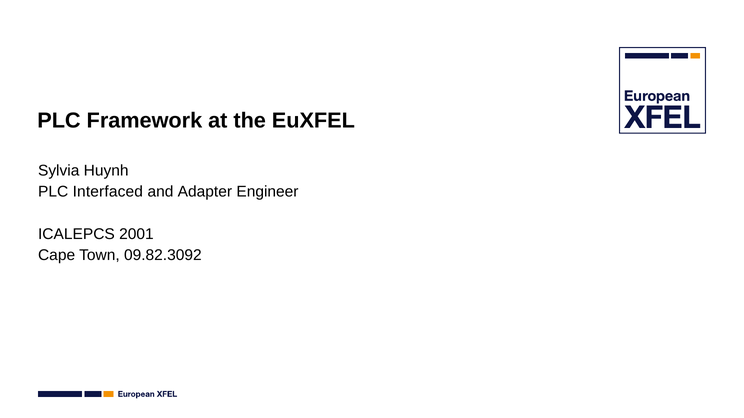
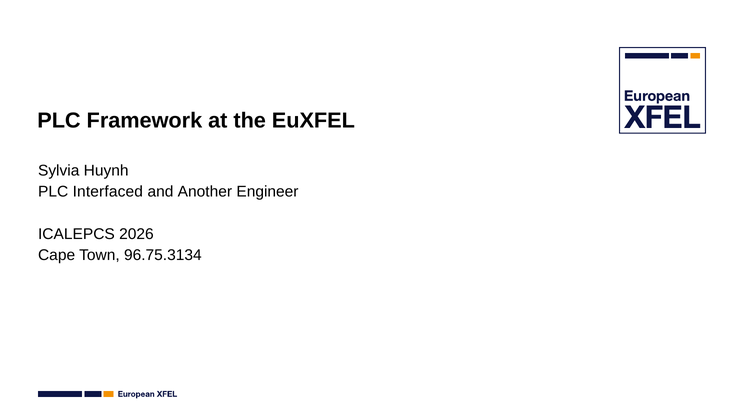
Adapter: Adapter -> Another (205, 192)
2001: 2001 -> 2026 (136, 234)
09.82.3092: 09.82.3092 -> 96.75.3134 (163, 255)
